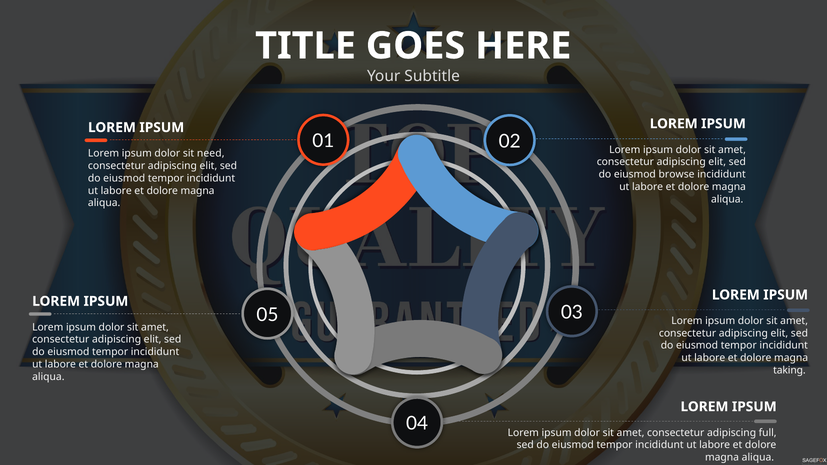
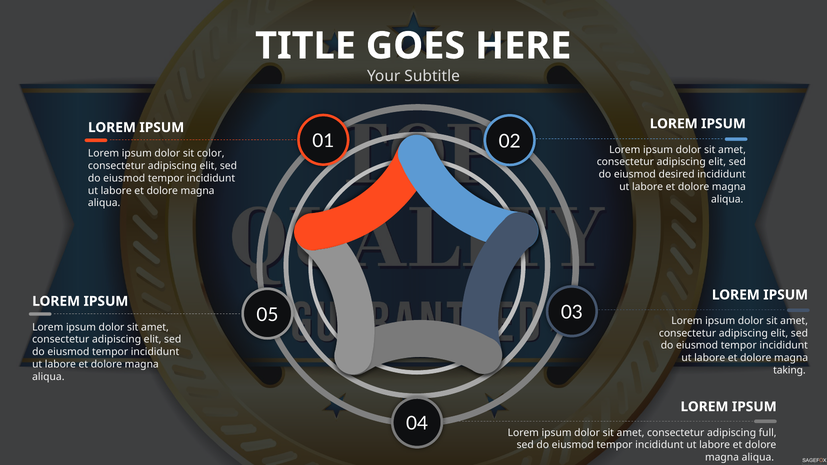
need: need -> color (211, 153)
browse: browse -> desired (677, 174)
